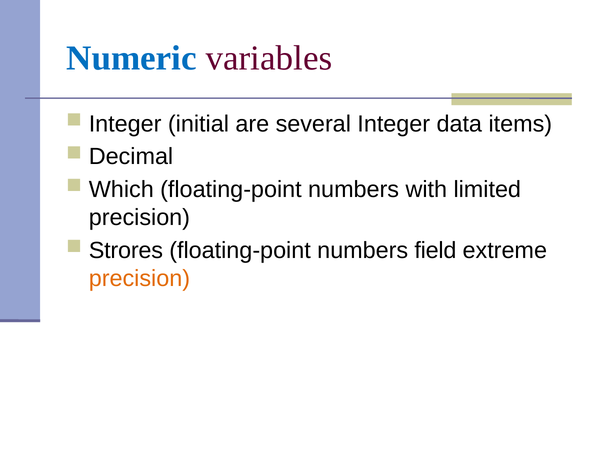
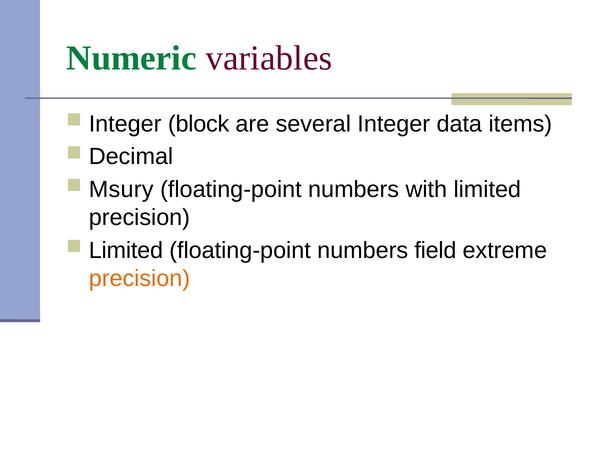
Numeric colour: blue -> green (131, 58)
initial: initial -> block (199, 124)
Which: Which -> Msury (121, 190)
Strores: Strores -> Limited (126, 251)
